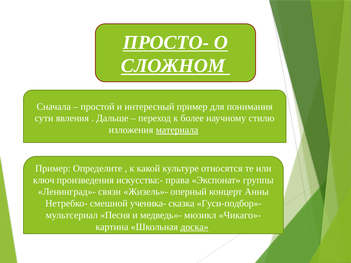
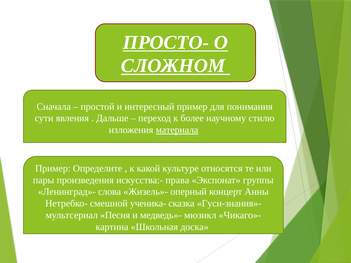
ключ: ключ -> пары (44, 180)
связи: связи -> слова (110, 192)
Гуси-подбор»-: Гуси-подбор»- -> Гуси-знания»- (229, 204)
доска underline: present -> none (194, 227)
